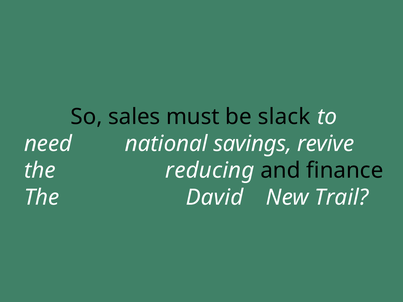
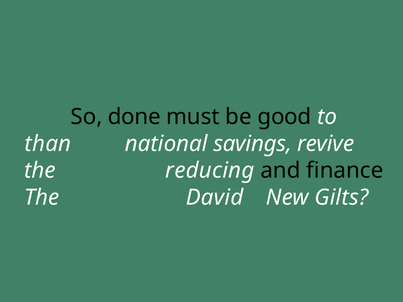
sales: sales -> done (134, 117)
slack: slack -> good (284, 117)
need: need -> than (48, 144)
Trail: Trail -> Gilts (341, 197)
